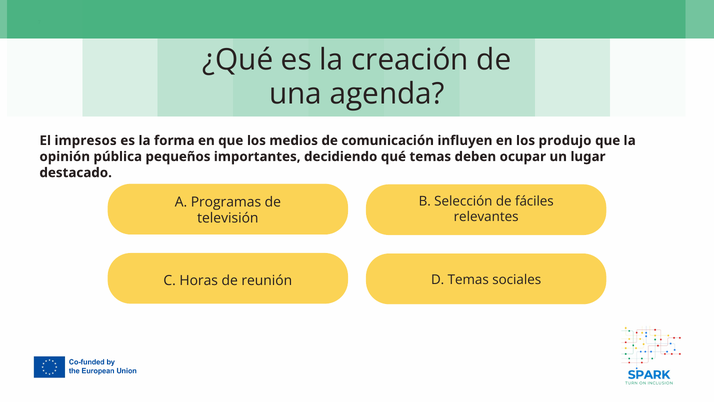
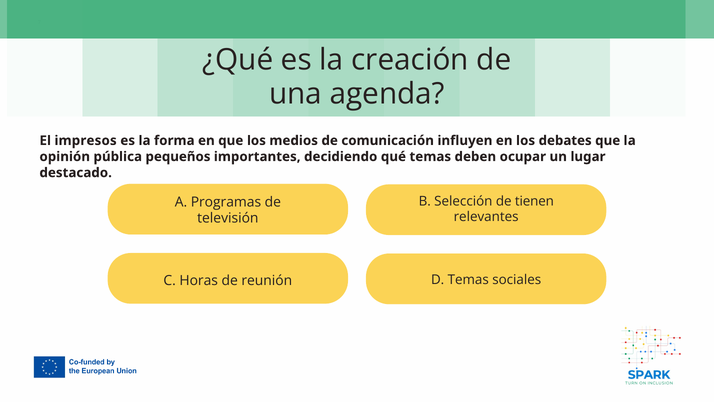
produjo: produjo -> debates (565, 140)
fáciles: fáciles -> tienen (534, 201)
